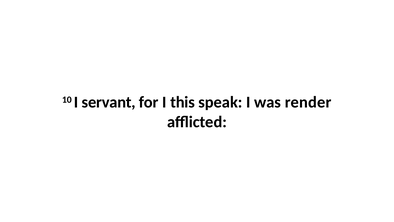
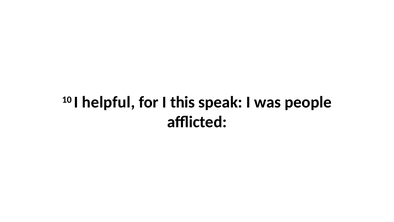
servant: servant -> helpful (108, 102)
render: render -> people (308, 102)
